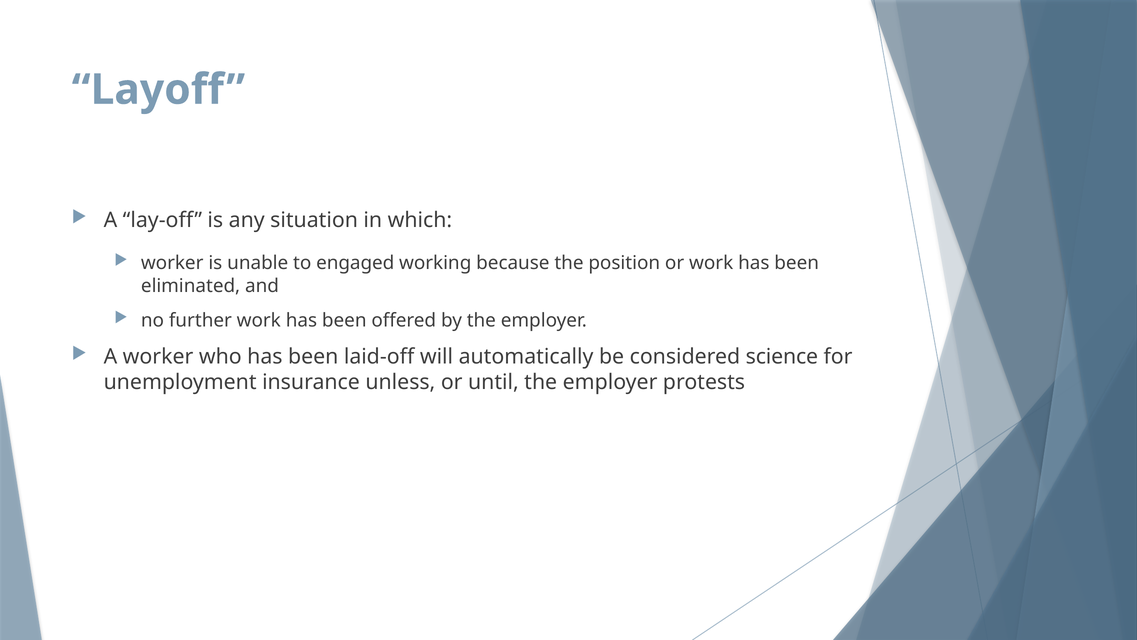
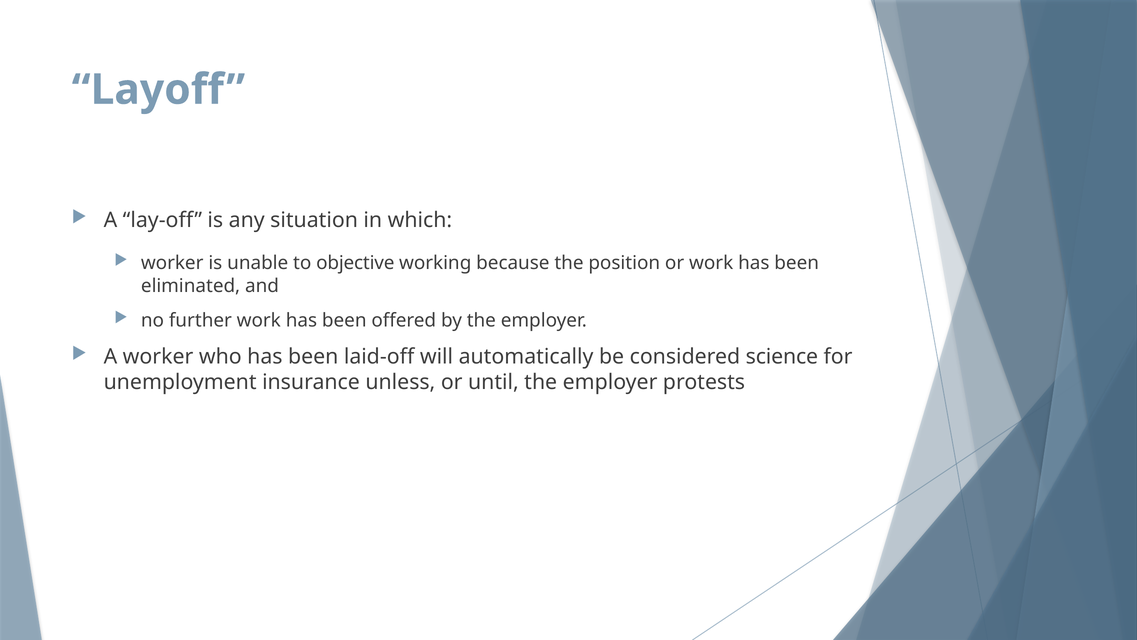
engaged: engaged -> objective (355, 263)
